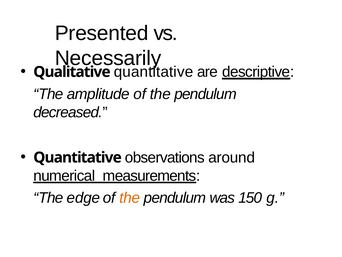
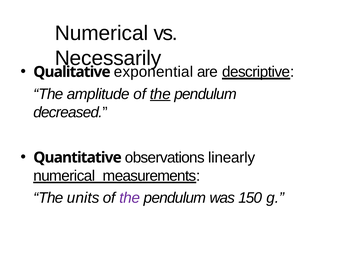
Presented: Presented -> Numerical (102, 33)
Qualitative quantitative: quantitative -> exponential (154, 72)
the underline: none -> present (160, 94)
around: around -> linearly (232, 157)
edge: edge -> units (83, 197)
the colour: orange -> purple (130, 197)
